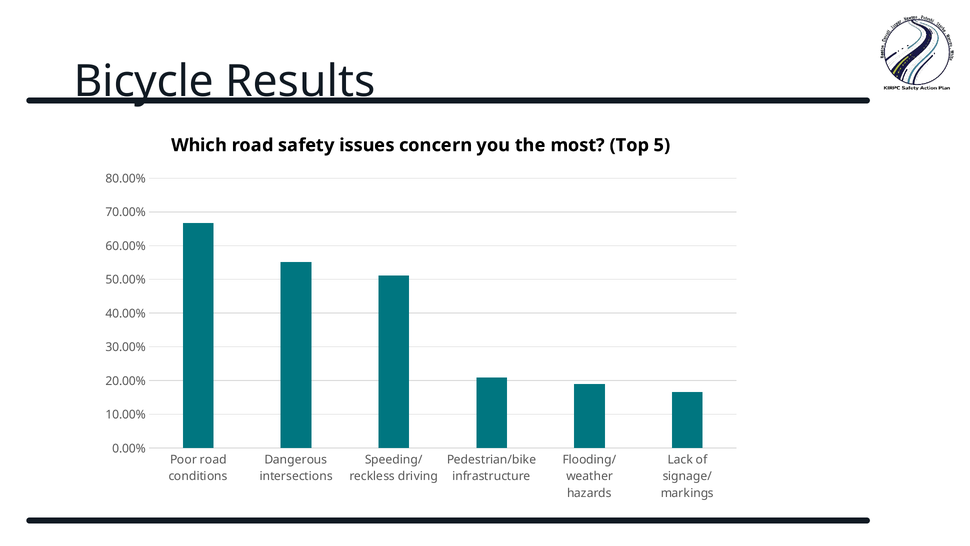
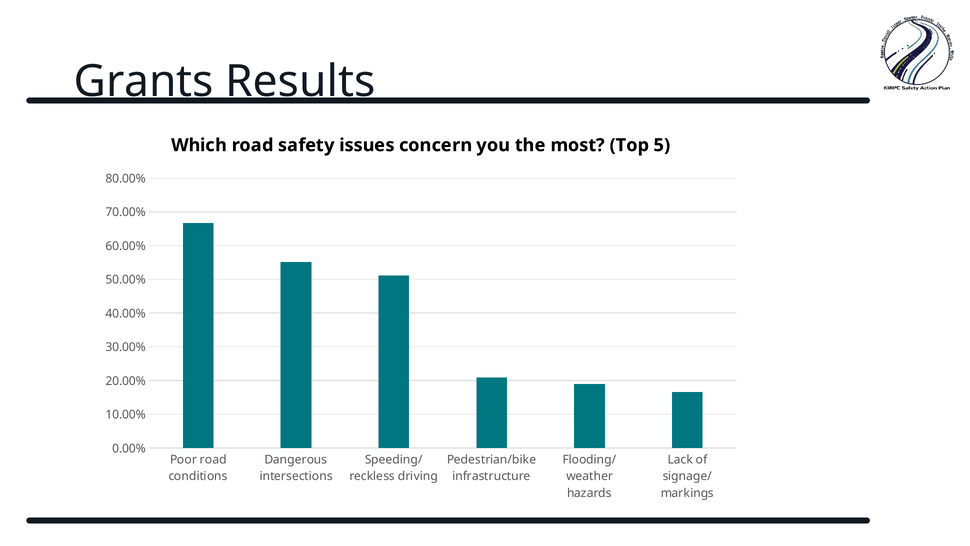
Bicycle: Bicycle -> Grants (144, 81)
